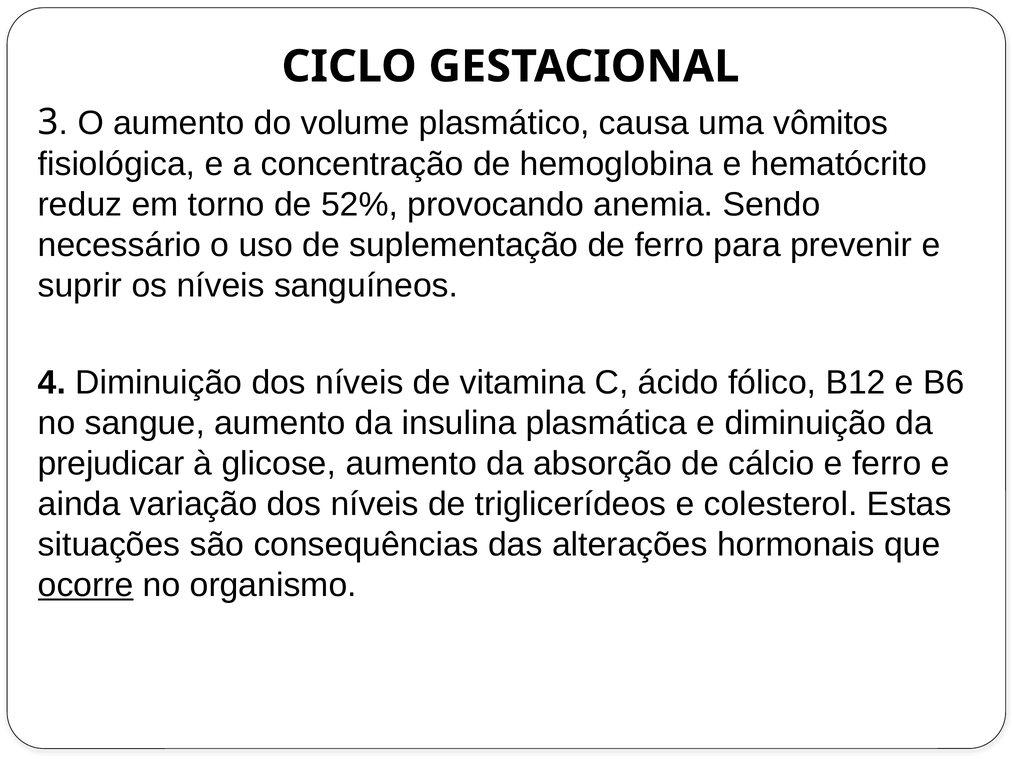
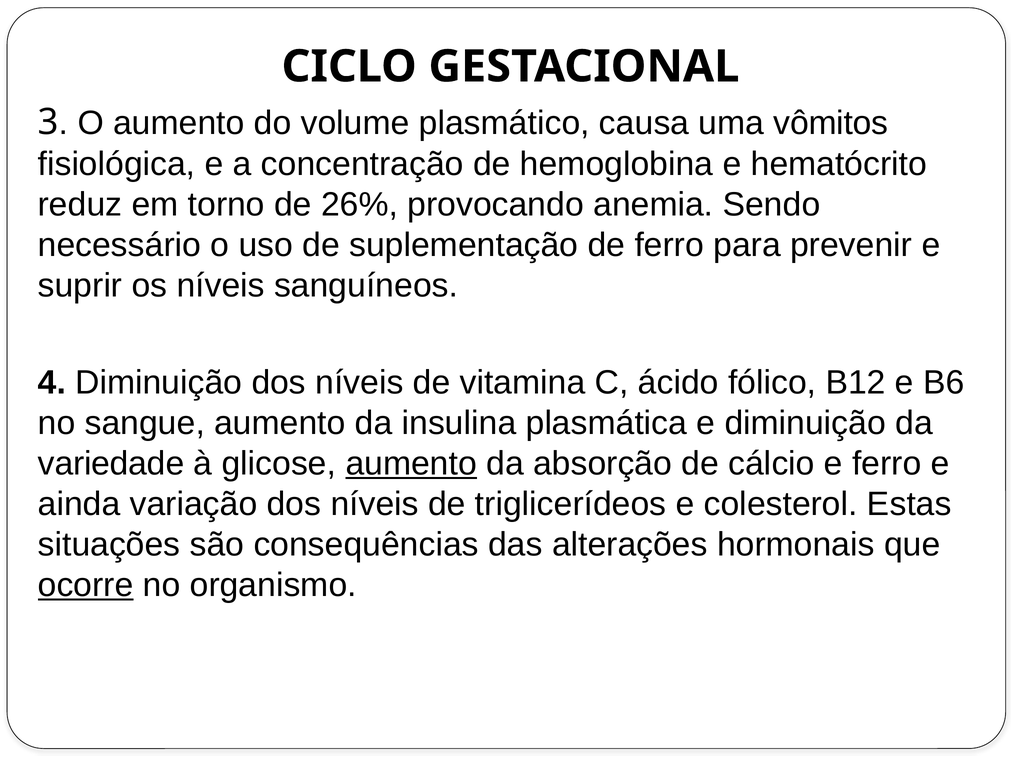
52%: 52% -> 26% (360, 205)
prejudicar: prejudicar -> variedade (111, 464)
aumento underline: none -> present (411, 464)
